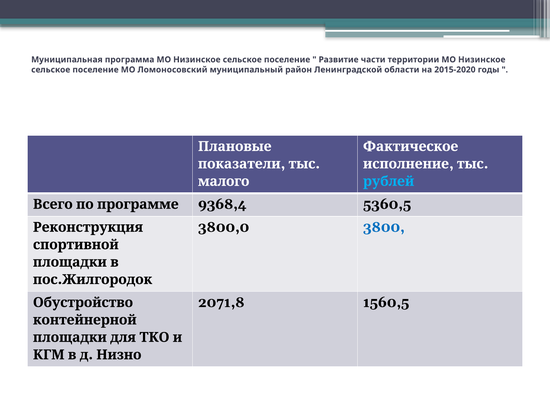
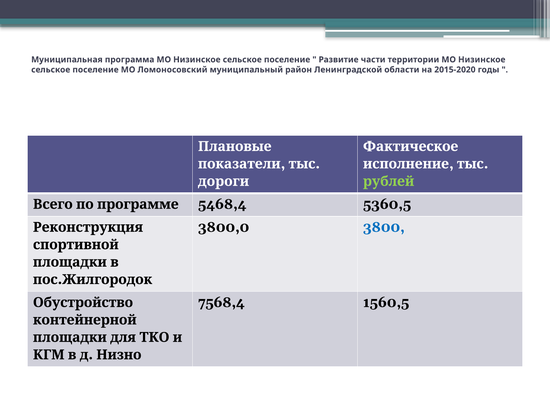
малого: малого -> дороги (224, 181)
рублей colour: light blue -> light green (389, 181)
9368,4: 9368,4 -> 5468,4 (222, 204)
2071,8: 2071,8 -> 7568,4 (221, 302)
